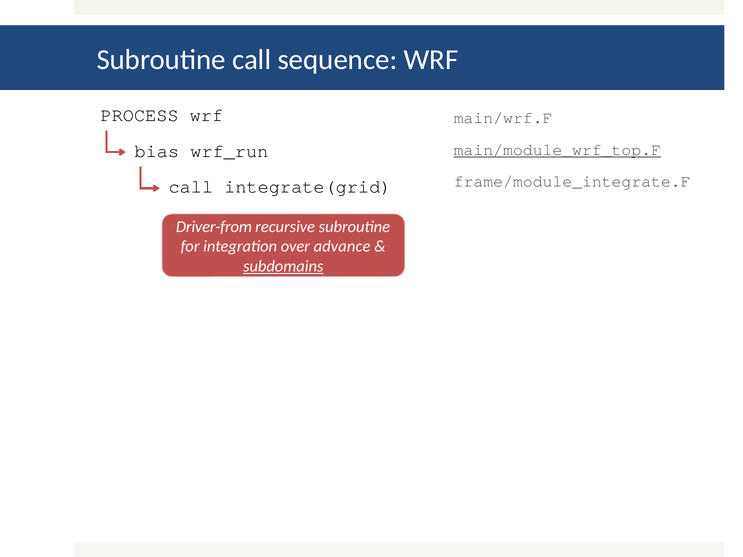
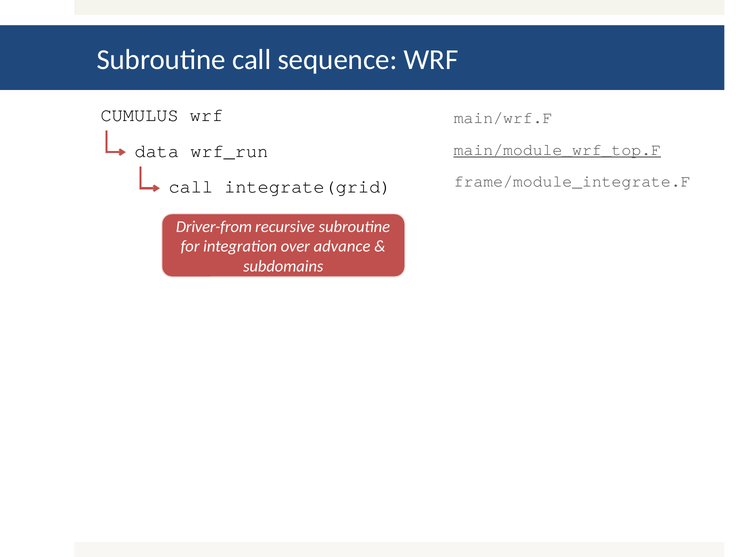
PROCESS: PROCESS -> CUMULUS (140, 115)
bias: bias -> data (157, 151)
subdomains underline: present -> none (283, 266)
